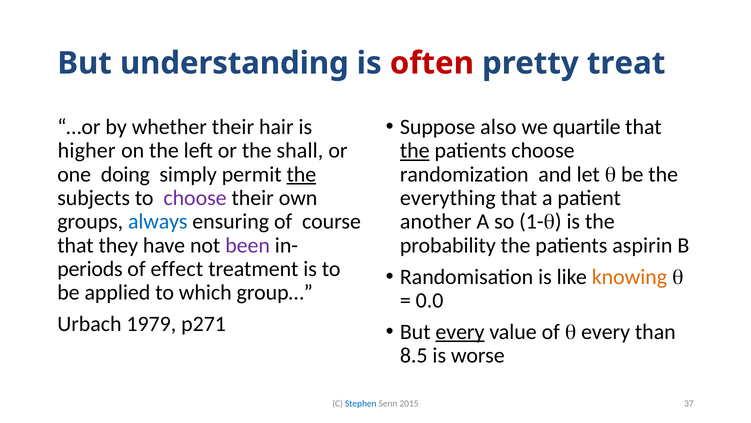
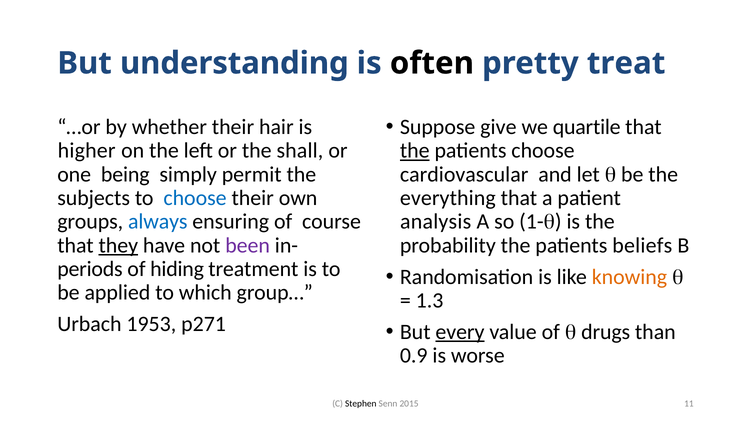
often colour: red -> black (432, 63)
also: also -> give (498, 127)
doing: doing -> being (125, 174)
the underline: present -> none (301, 174)
randomization: randomization -> cardiovascular (464, 174)
choose colour: purple -> blue (195, 198)
another: another -> analysis (436, 221)
they underline: none -> present (118, 245)
aspirin: aspirin -> beliefs (642, 245)
effect: effect -> hiding (177, 269)
0.0: 0.0 -> 1.3 (430, 300)
1979: 1979 -> 1953 (151, 324)
every: every -> drugs (606, 332)
8.5: 8.5 -> 0.9 (414, 355)
Stephen colour: blue -> black (361, 403)
37: 37 -> 11 (689, 403)
